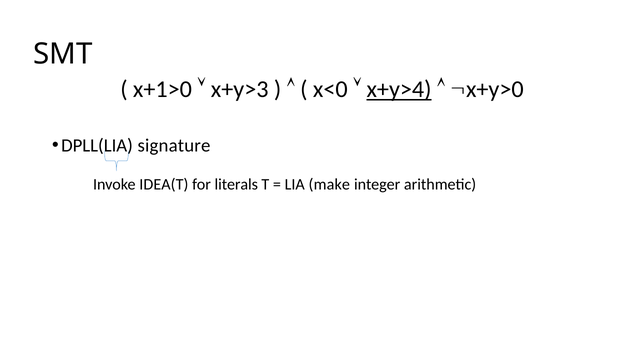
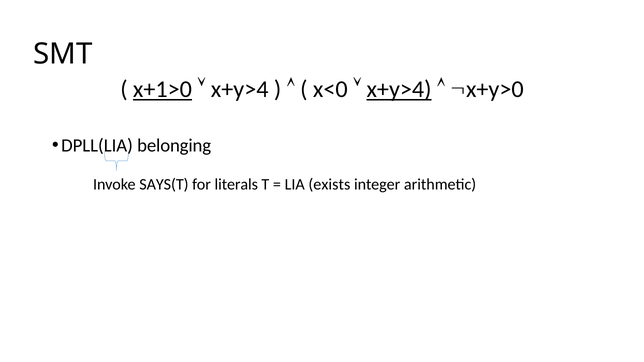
x+1>0 underline: none -> present (162, 89)
x+y>3: x+y>3 -> x+y>4 (240, 89)
signature: signature -> belonging (174, 146)
IDEA(T: IDEA(T -> SAYS(T (164, 184)
make: make -> exists (329, 184)
